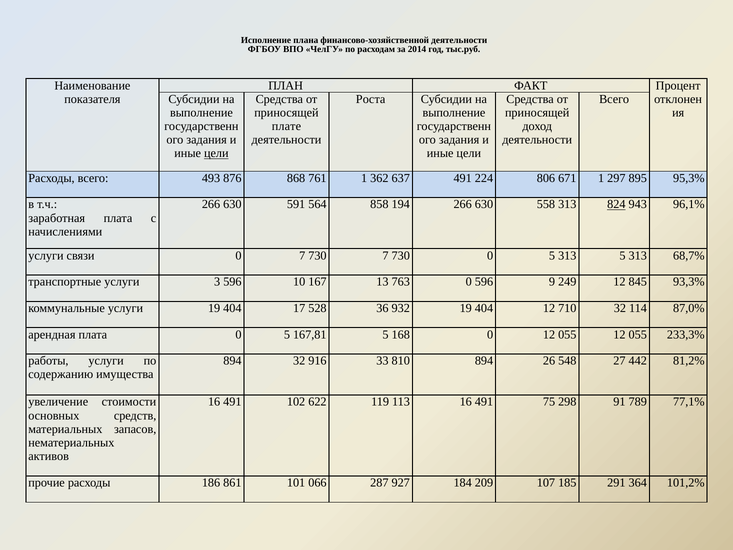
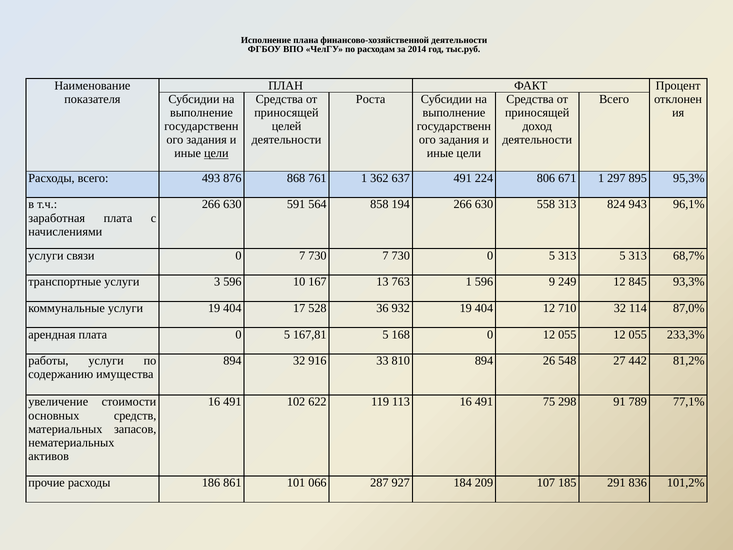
плате: плате -> целей (287, 126)
824 underline: present -> none (616, 204)
763 0: 0 -> 1 (469, 282)
364: 364 -> 836 (638, 483)
